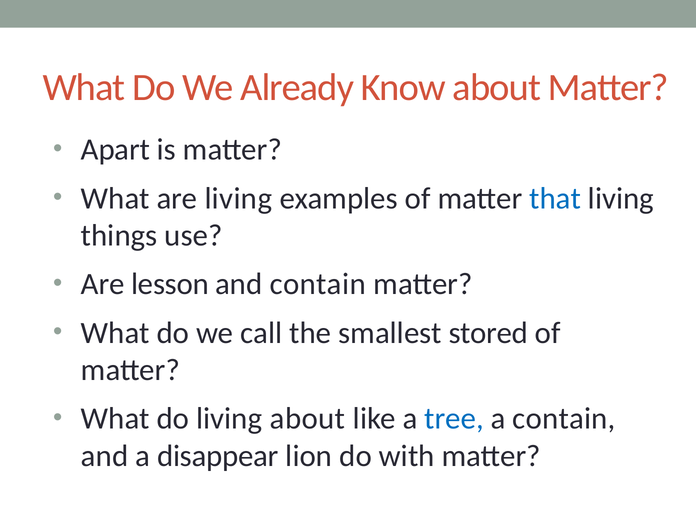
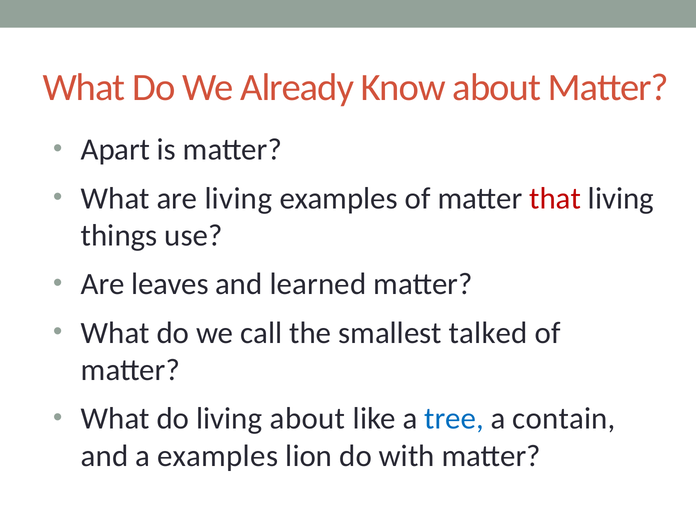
that colour: blue -> red (555, 198)
lesson: lesson -> leaves (170, 284)
and contain: contain -> learned (318, 284)
stored: stored -> talked (488, 333)
a disappear: disappear -> examples (218, 456)
